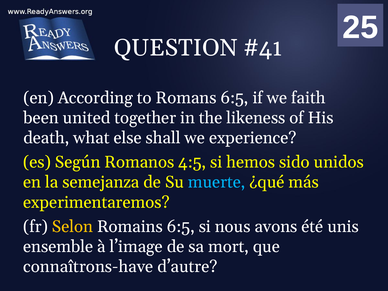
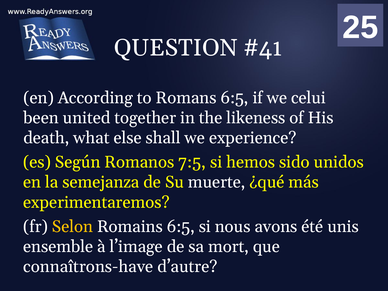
faith: faith -> celui (309, 98)
4:5: 4:5 -> 7:5 (192, 162)
muerte colour: light blue -> white (217, 182)
